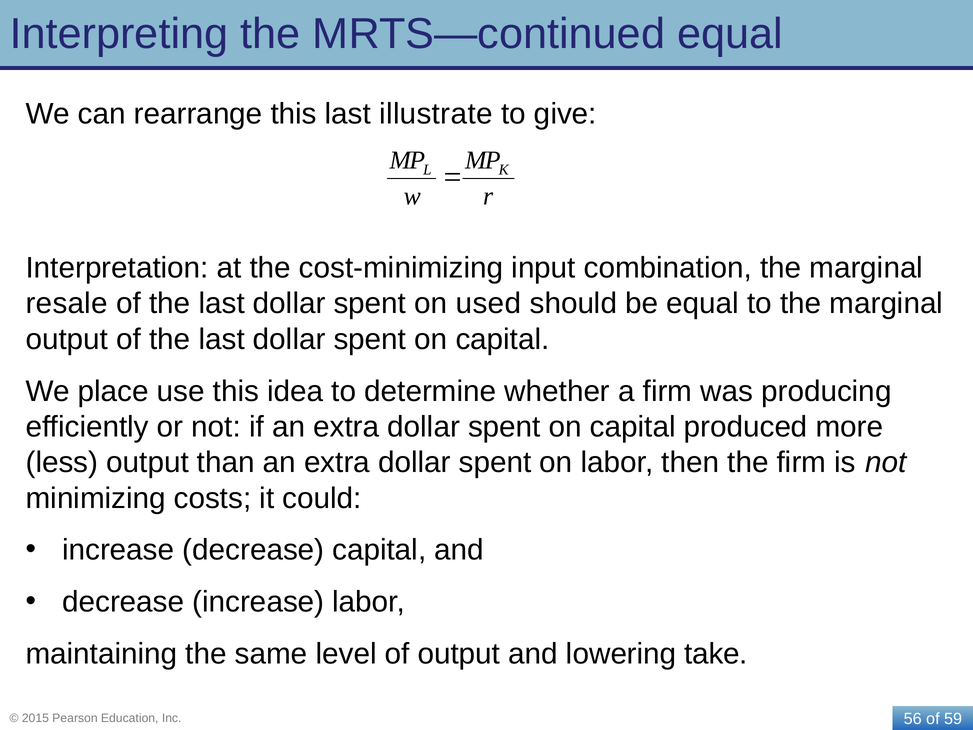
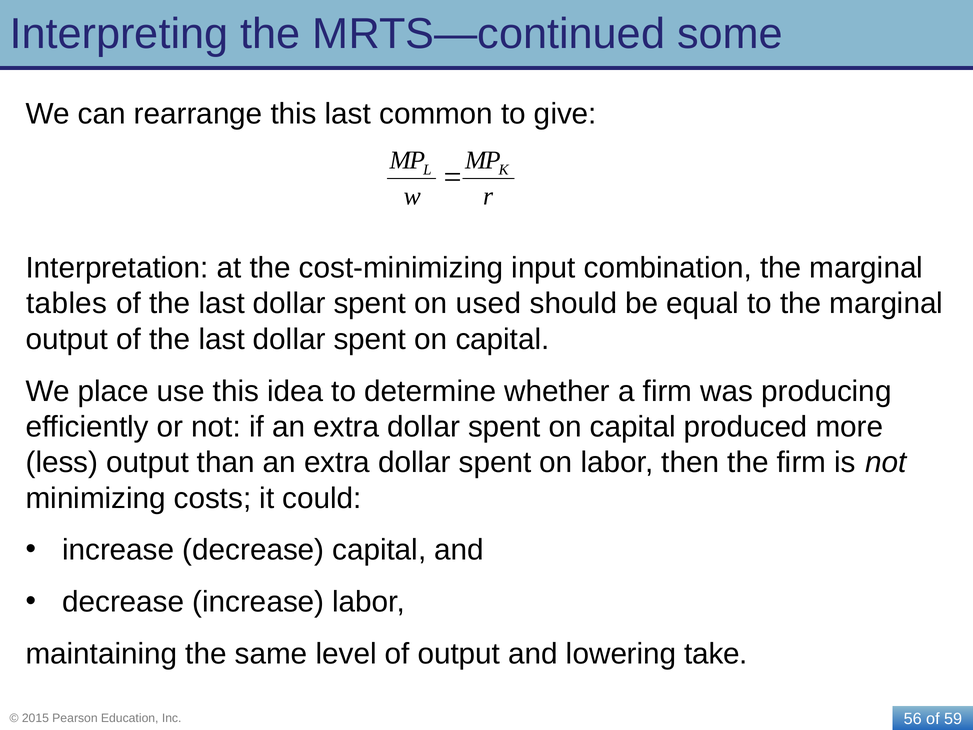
MRTS—continued equal: equal -> some (730, 34)
illustrate: illustrate -> common (436, 114)
resale: resale -> tables (67, 304)
